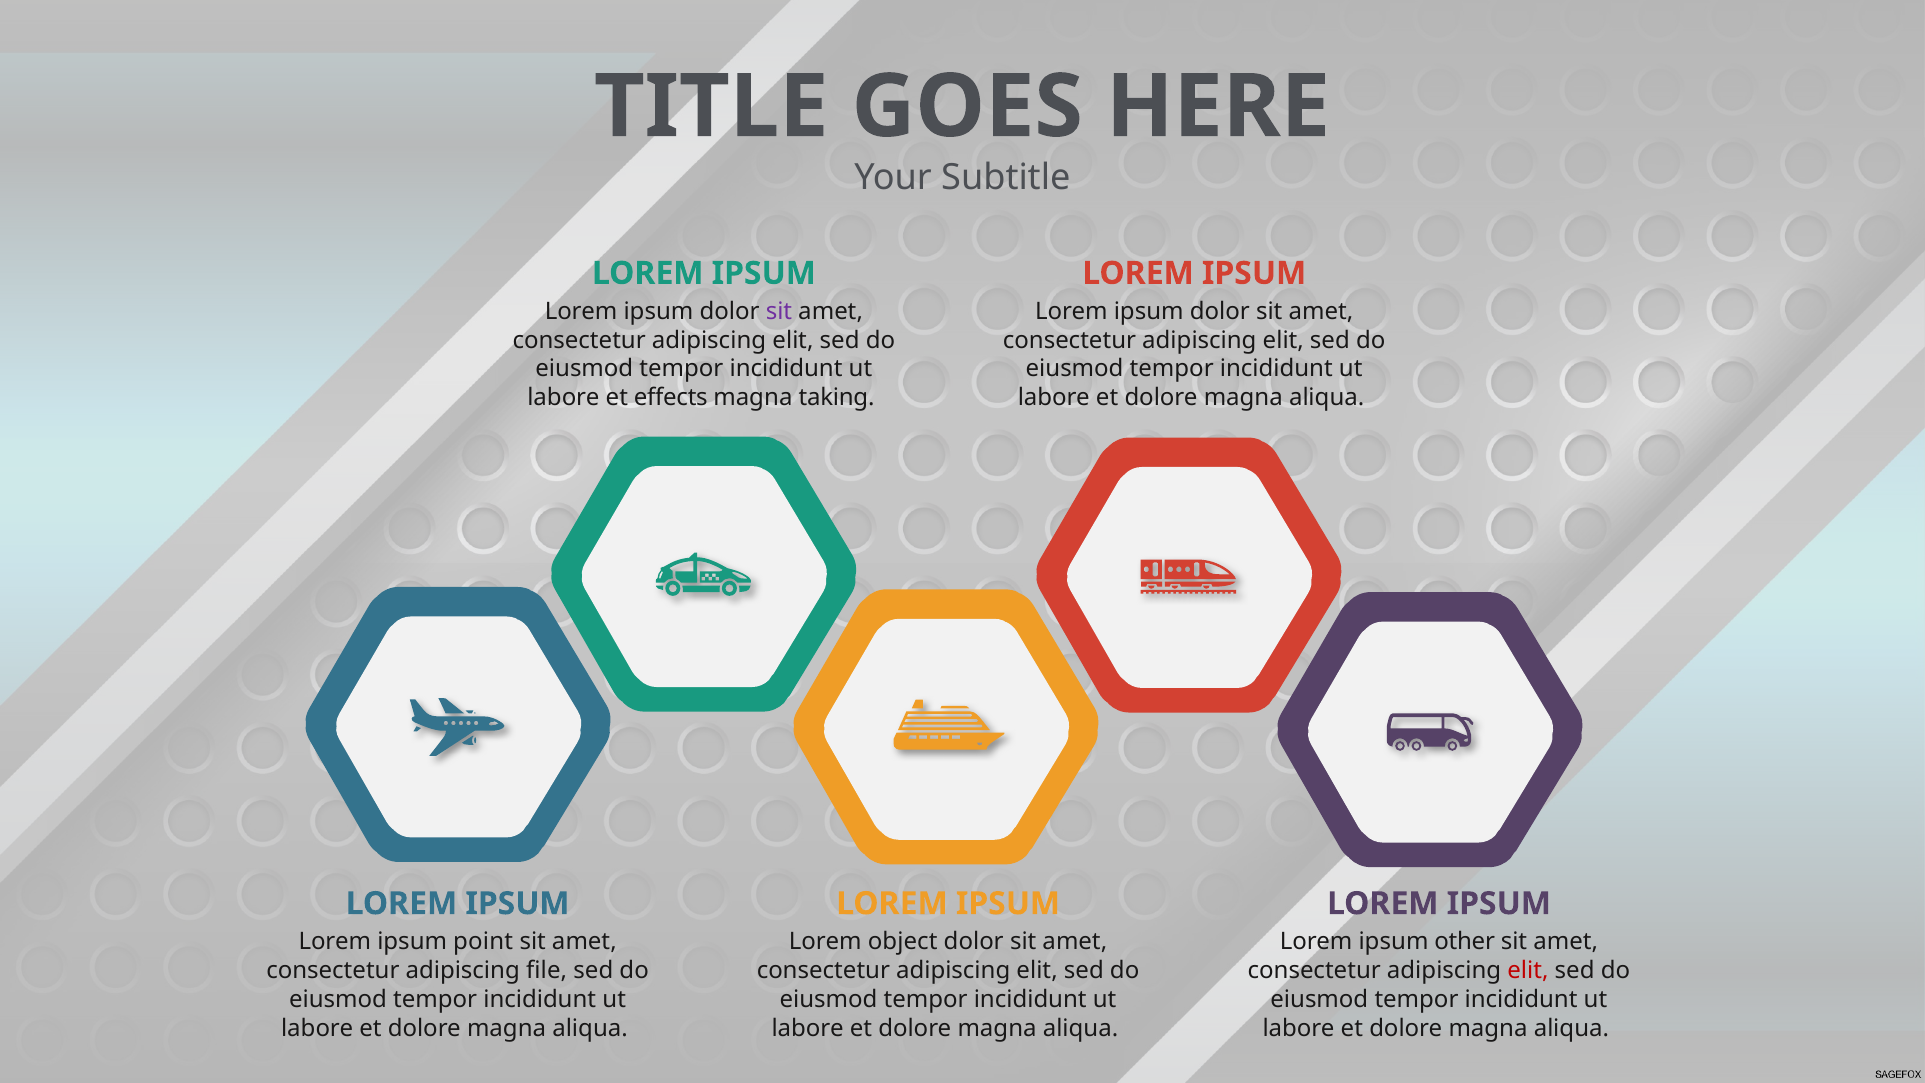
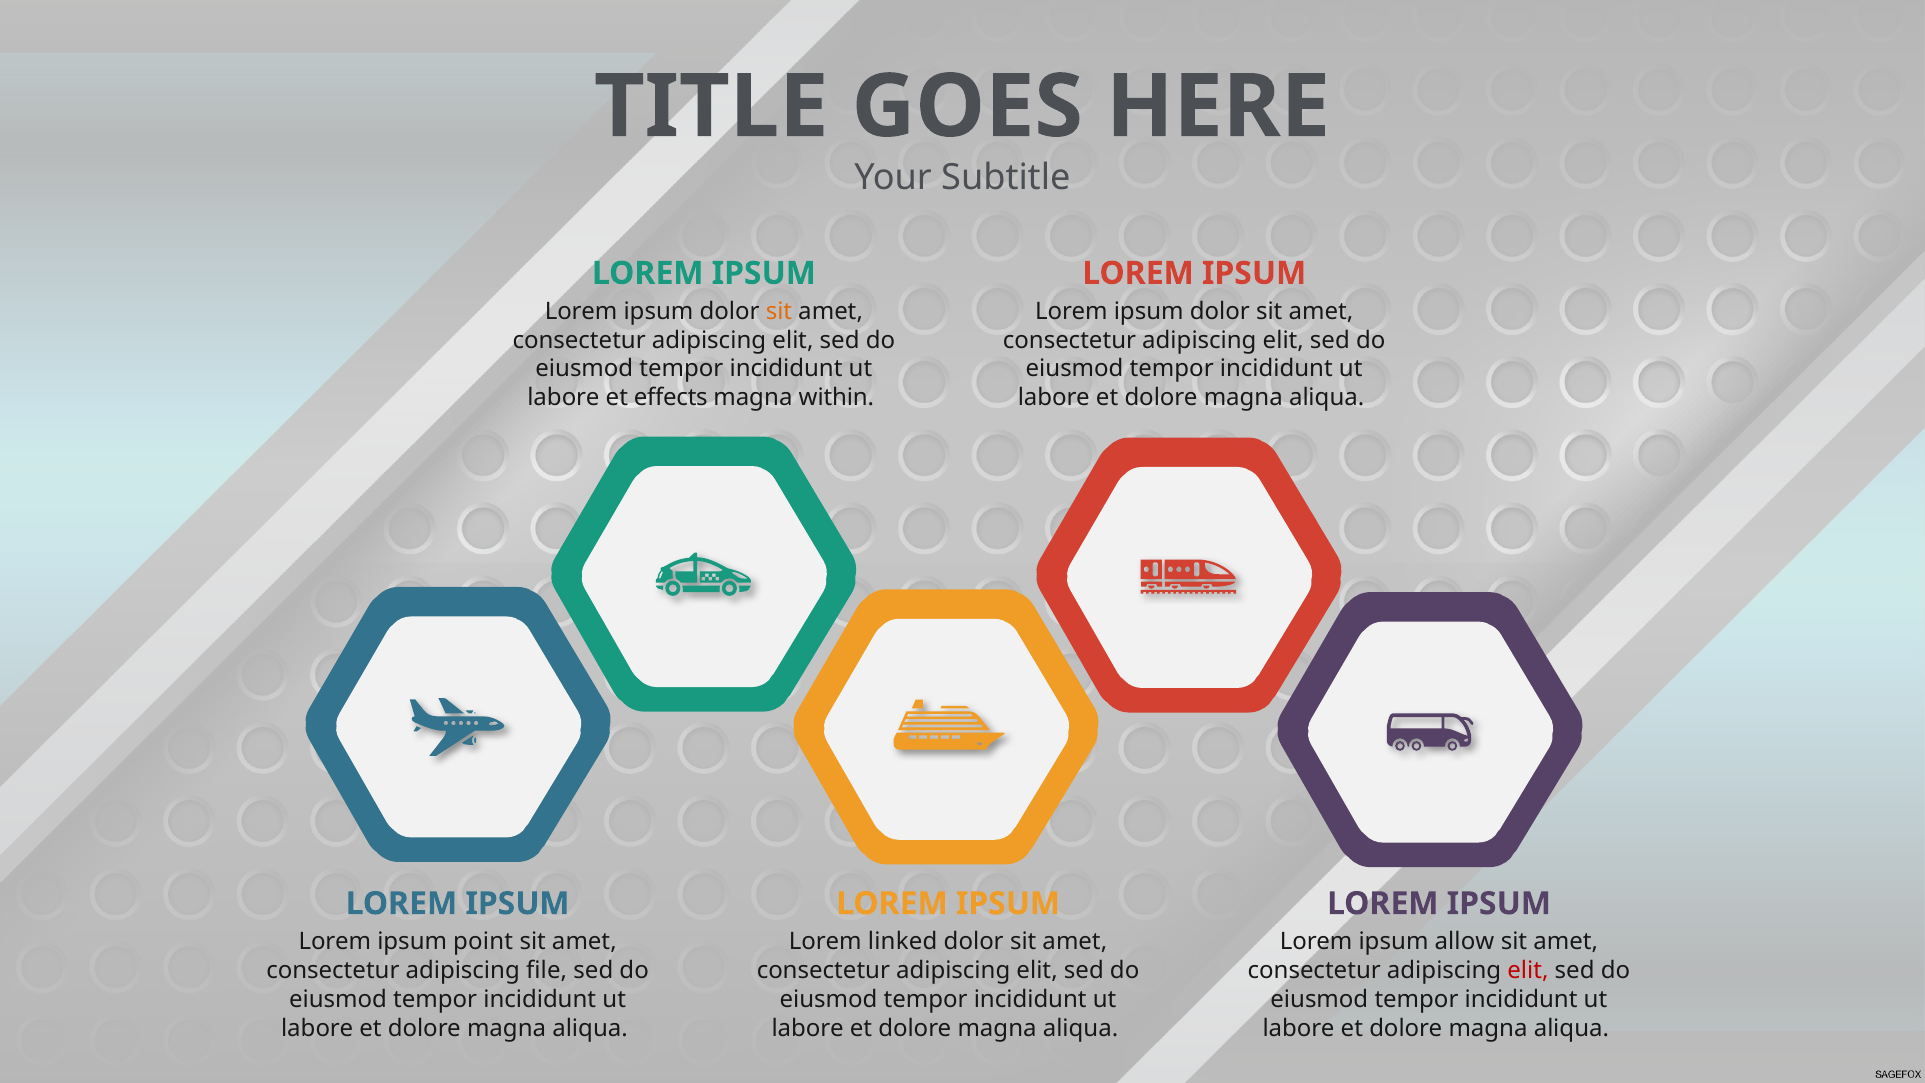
sit colour: purple -> orange (779, 311)
taking: taking -> within (836, 398)
object: object -> linked (903, 941)
other: other -> allow (1464, 941)
